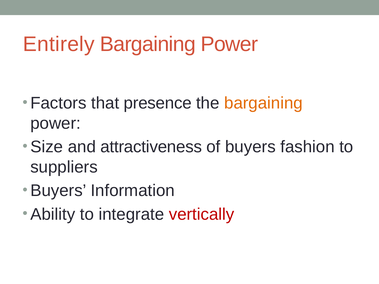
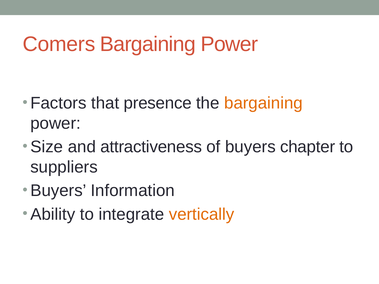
Entirely: Entirely -> Comers (59, 44)
fashion: fashion -> chapter (308, 147)
vertically colour: red -> orange (202, 214)
